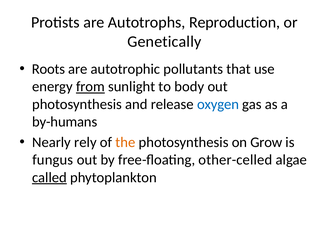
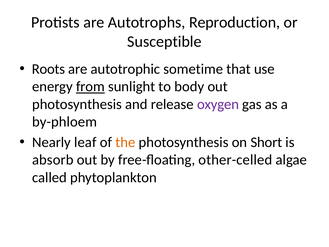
Genetically: Genetically -> Susceptible (164, 41)
pollutants: pollutants -> sometime (193, 69)
oxygen colour: blue -> purple (218, 104)
by-humans: by-humans -> by-phloem (65, 122)
rely: rely -> leaf (85, 142)
Grow: Grow -> Short (266, 142)
fungus: fungus -> absorb (53, 160)
called underline: present -> none (49, 177)
